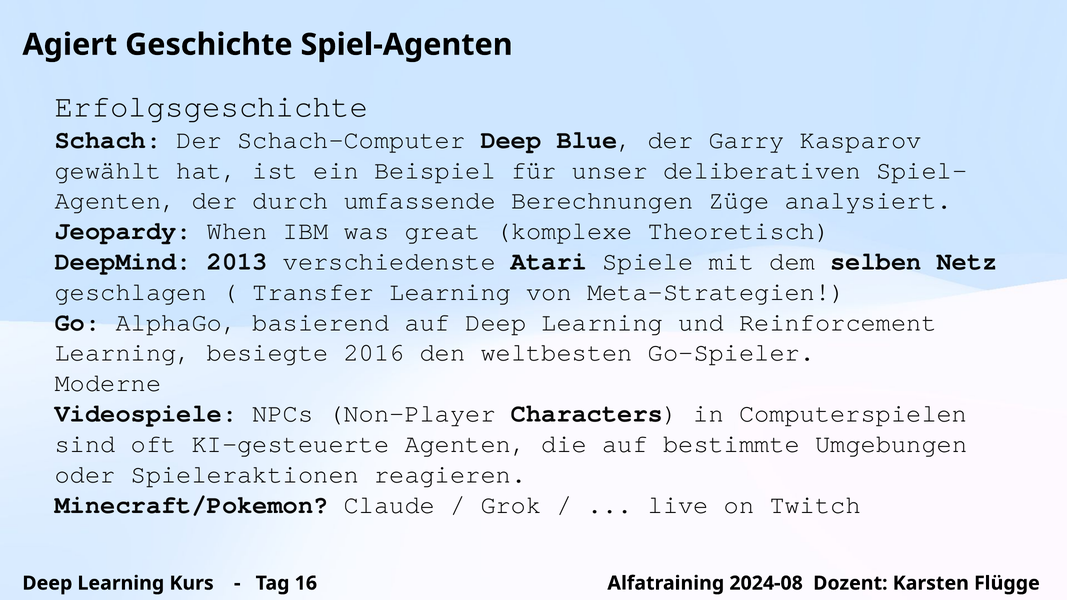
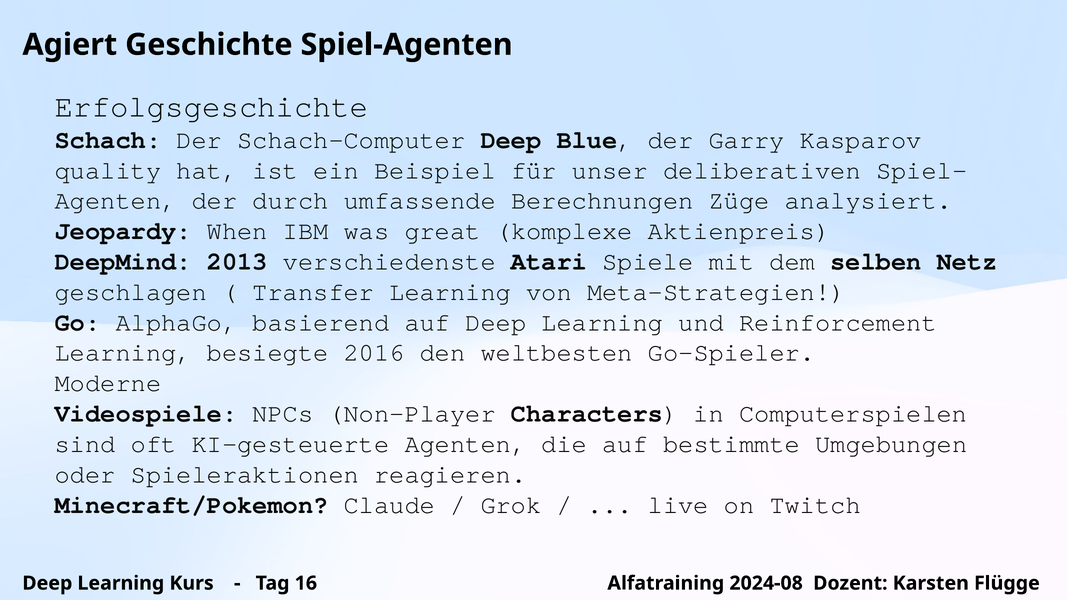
gewählt: gewählt -> quality (108, 170)
Theoretisch: Theoretisch -> Aktienpreis (739, 231)
